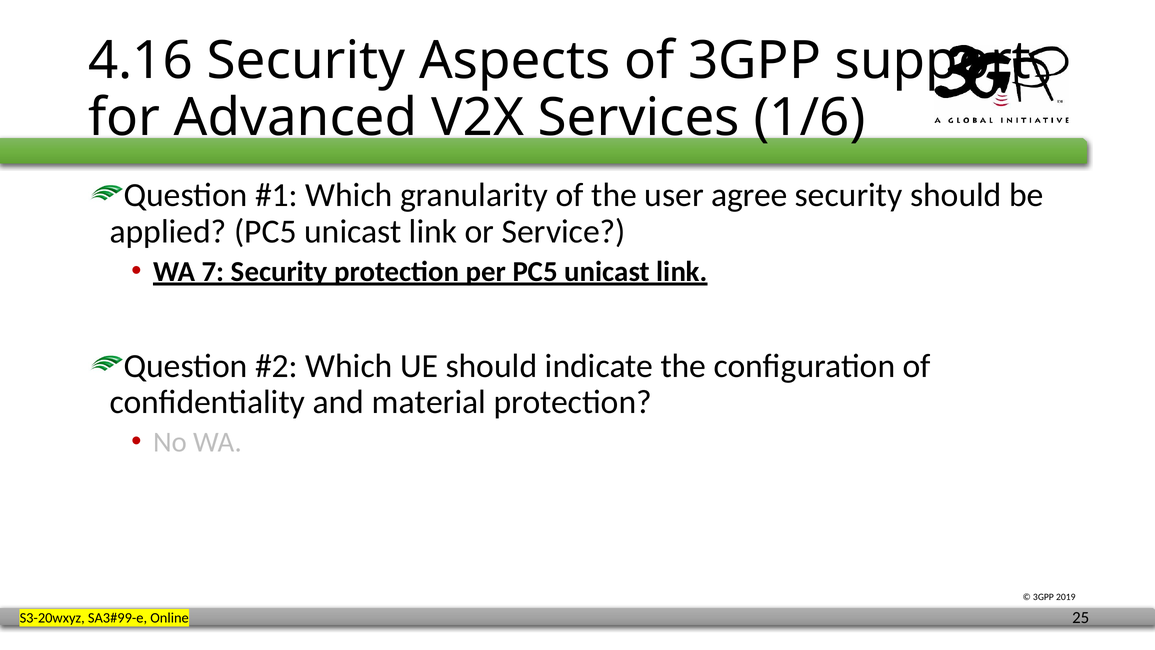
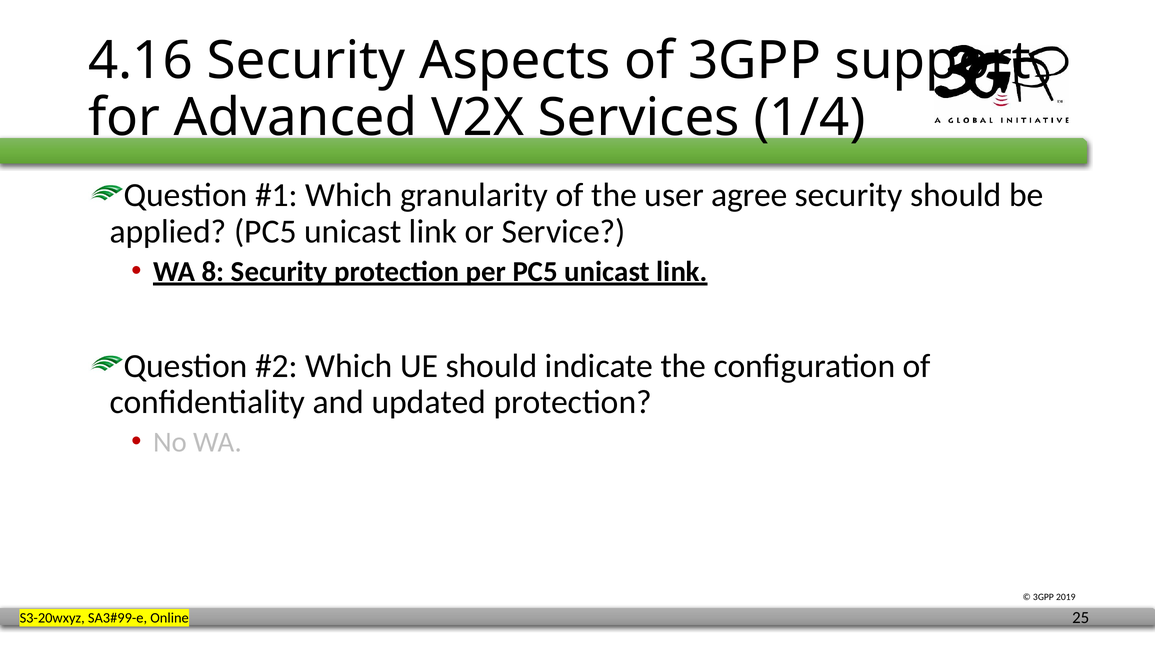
1/6: 1/6 -> 1/4 (810, 118)
7: 7 -> 8 (213, 271)
material: material -> updated (429, 402)
